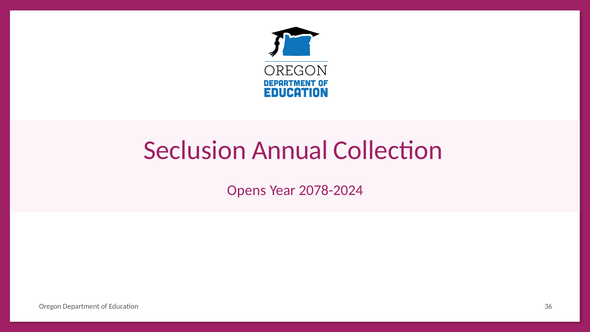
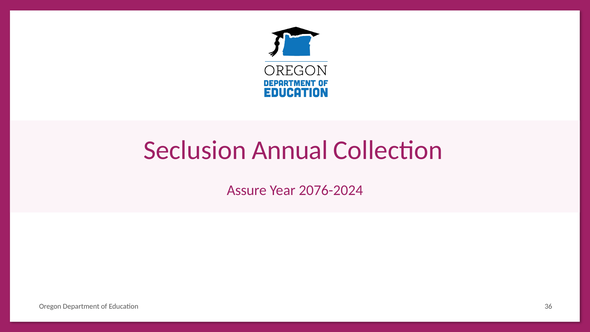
Opens: Opens -> Assure (247, 190)
2078-2024: 2078-2024 -> 2076-2024 (331, 190)
